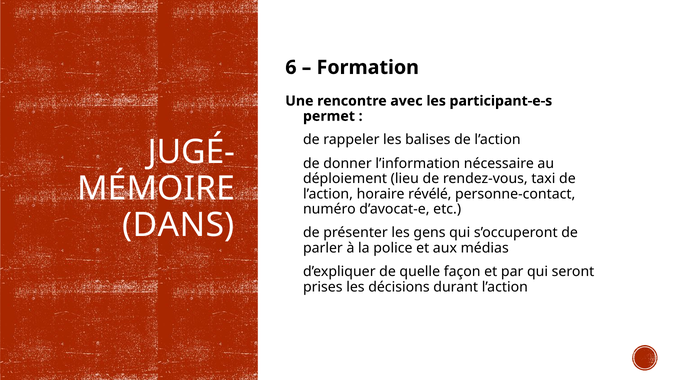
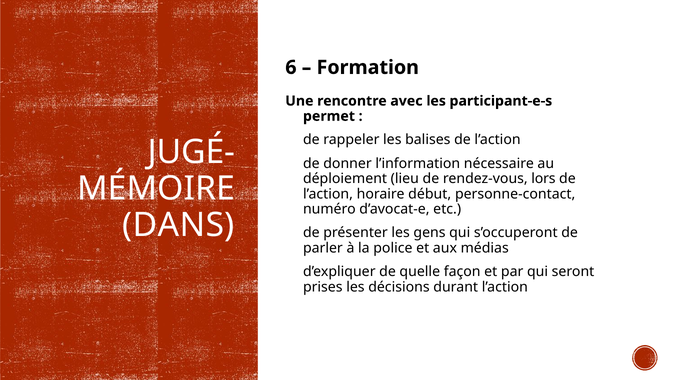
taxi: taxi -> lors (543, 179)
révélé: révélé -> début (430, 194)
